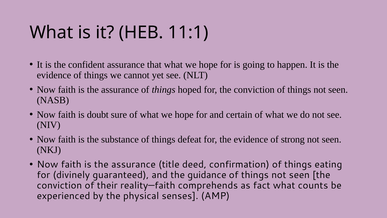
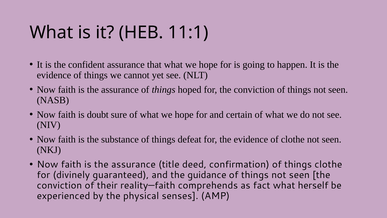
of strong: strong -> clothe (293, 139)
things eating: eating -> clothe (328, 164)
counts: counts -> herself (313, 185)
